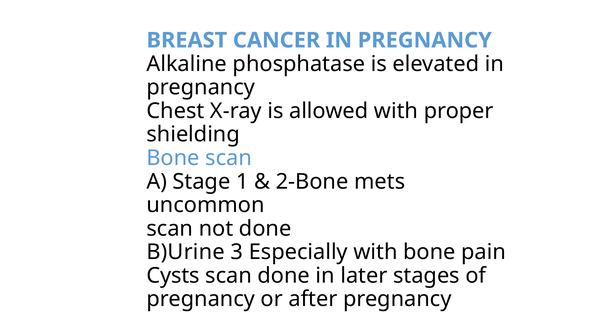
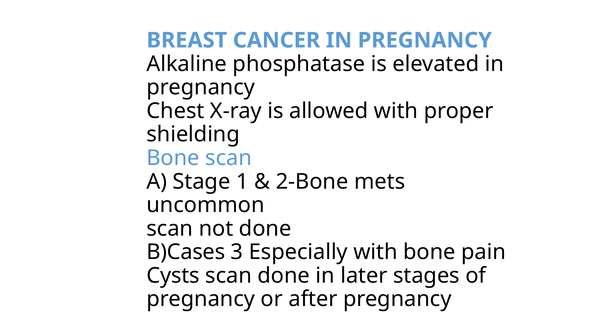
B)Urine: B)Urine -> B)Cases (186, 252)
